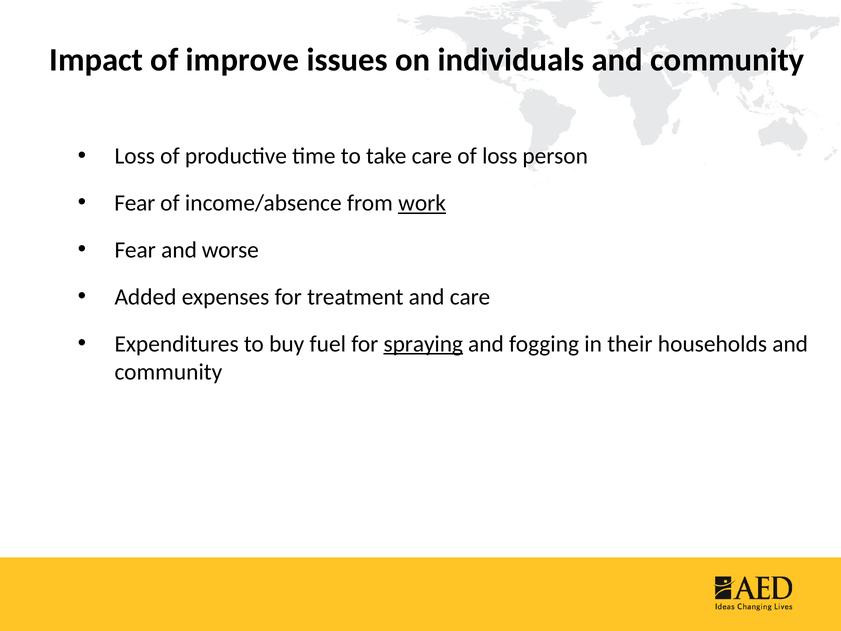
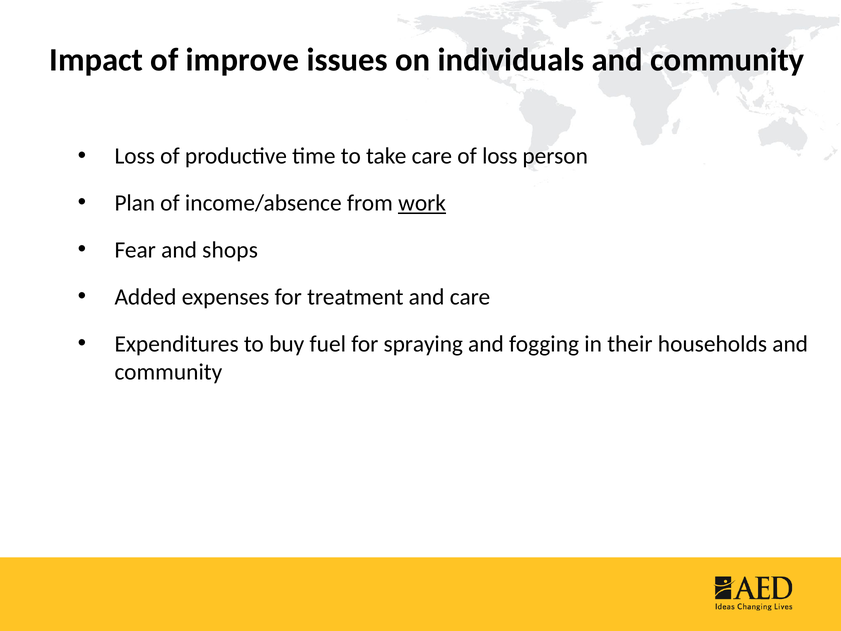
Fear: Fear -> Plan (135, 203)
worse: worse -> shops (230, 250)
spraying underline: present -> none (423, 344)
